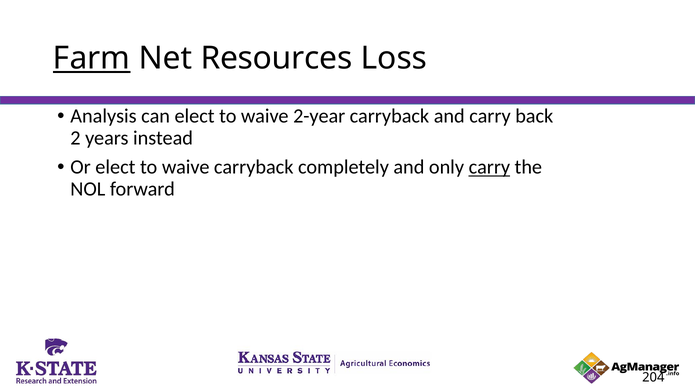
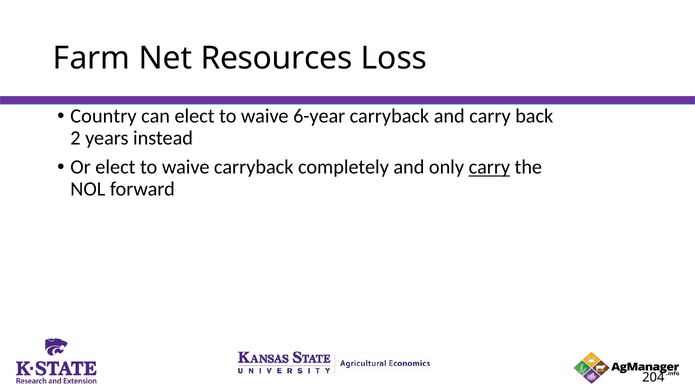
Farm underline: present -> none (92, 58)
Analysis: Analysis -> Country (103, 116)
2-year: 2-year -> 6-year (319, 116)
